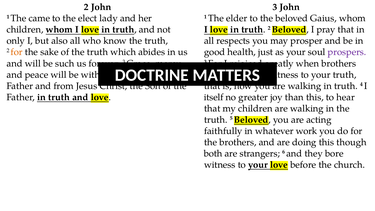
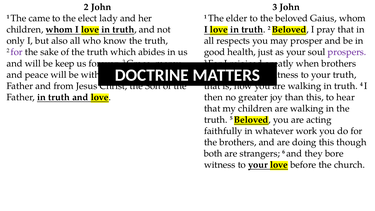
for colour: orange -> purple (17, 52)
such: such -> keep (65, 63)
itself: itself -> then (214, 97)
